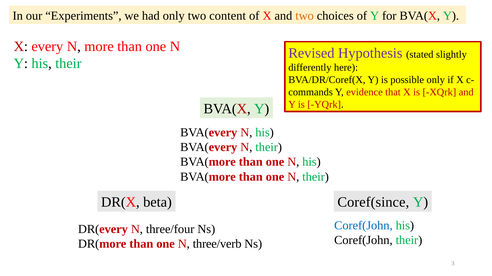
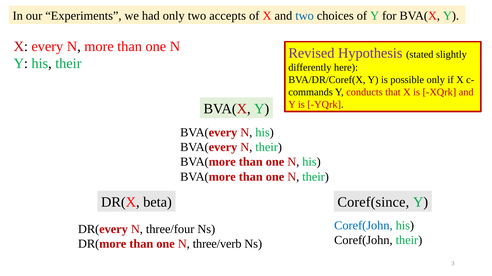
content: content -> accepts (228, 16)
two colour: orange -> blue (305, 16)
evidence: evidence -> conducts (364, 92)
